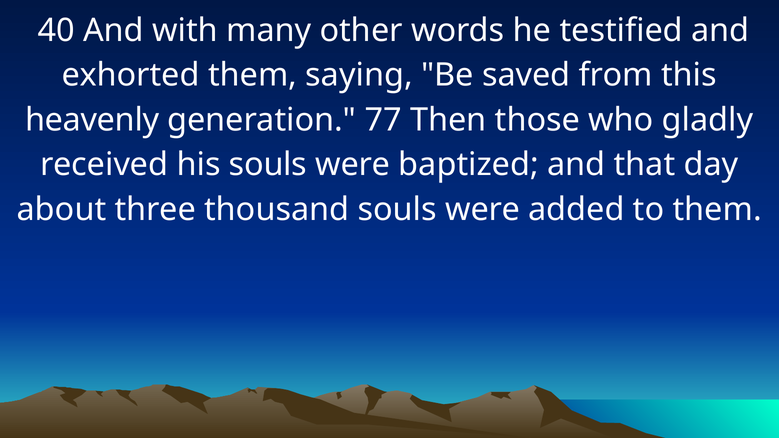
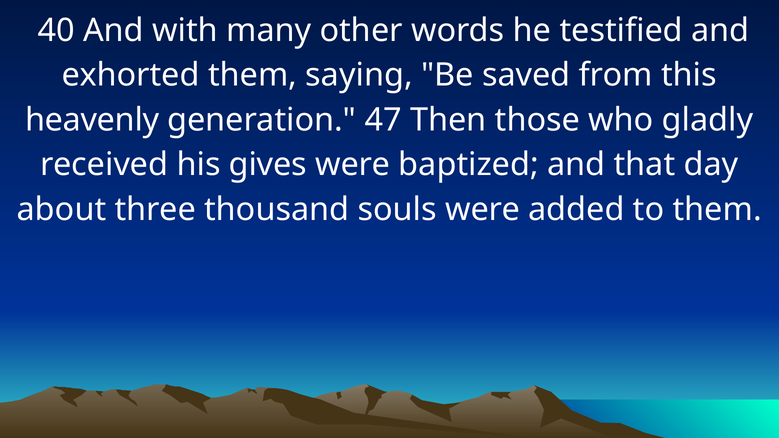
77: 77 -> 47 (383, 120)
his souls: souls -> gives (268, 165)
